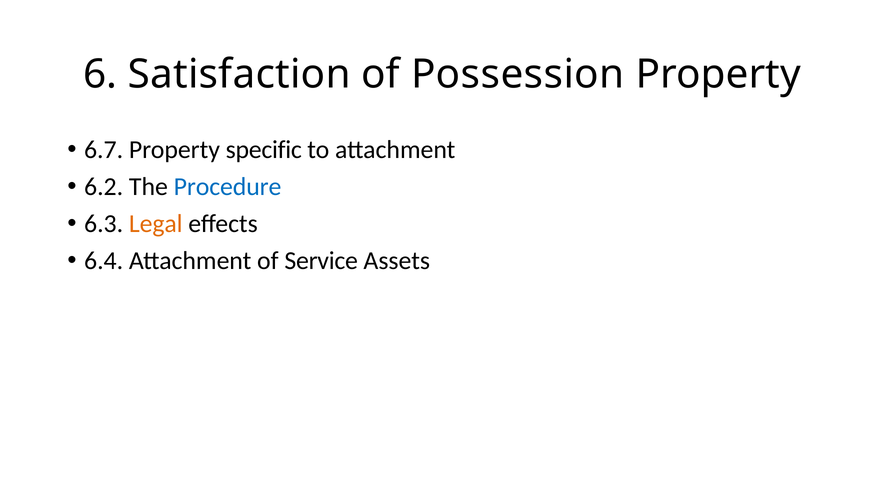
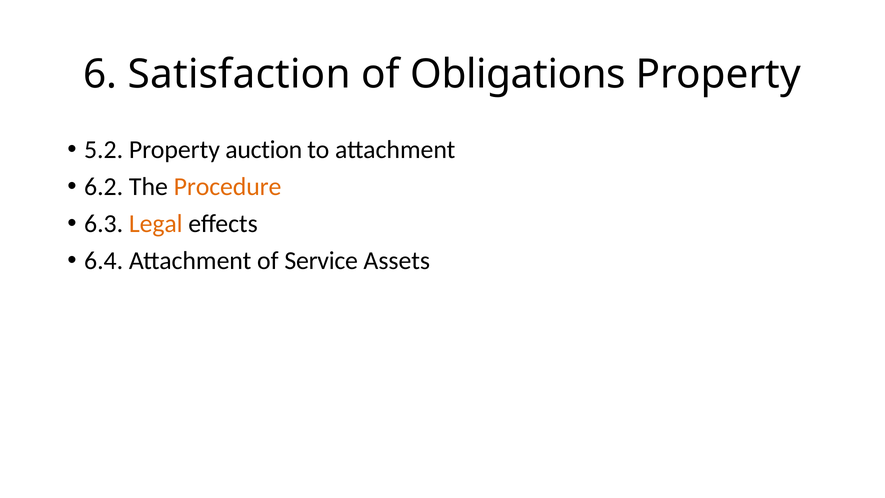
Possession: Possession -> Obligations (518, 74)
6.7: 6.7 -> 5.2 (104, 150)
specific: specific -> auction (264, 150)
Procedure colour: blue -> orange (228, 187)
